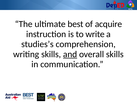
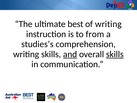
of acquire: acquire -> writing (108, 24)
write: write -> from (95, 34)
skills underline: none -> present (115, 54)
